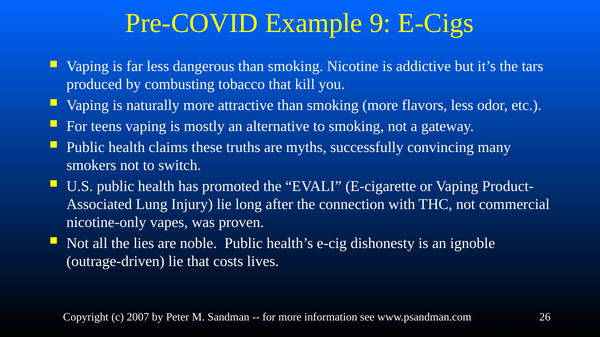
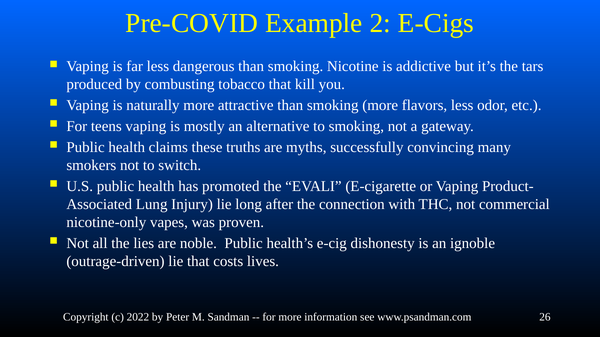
9: 9 -> 2 (380, 23)
2007: 2007 -> 2022 (138, 317)
